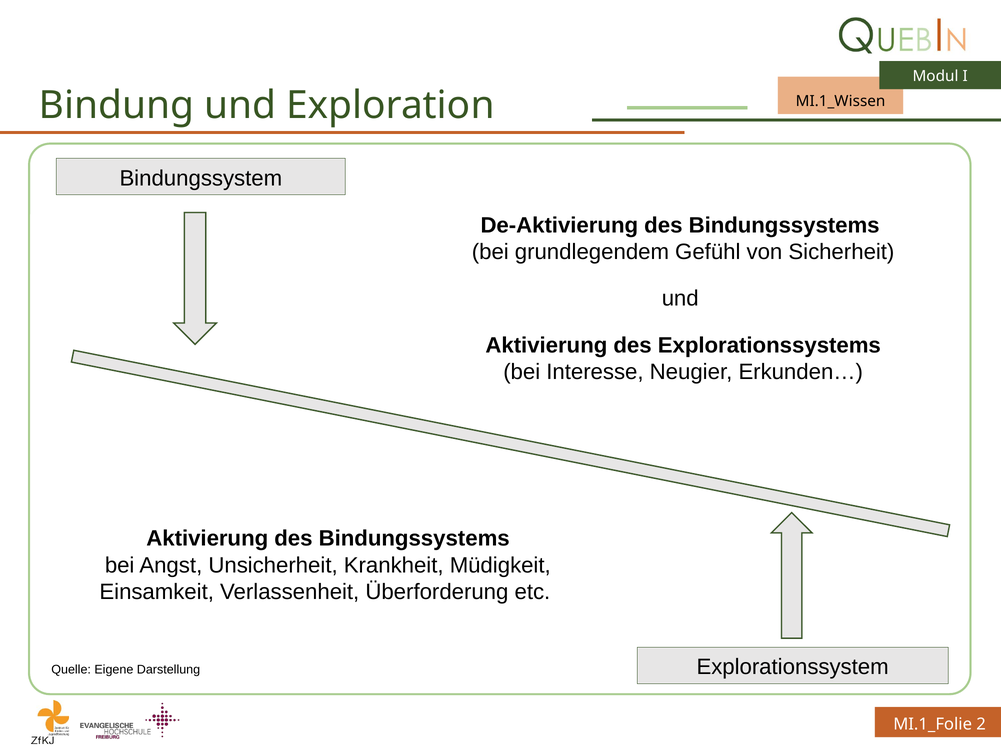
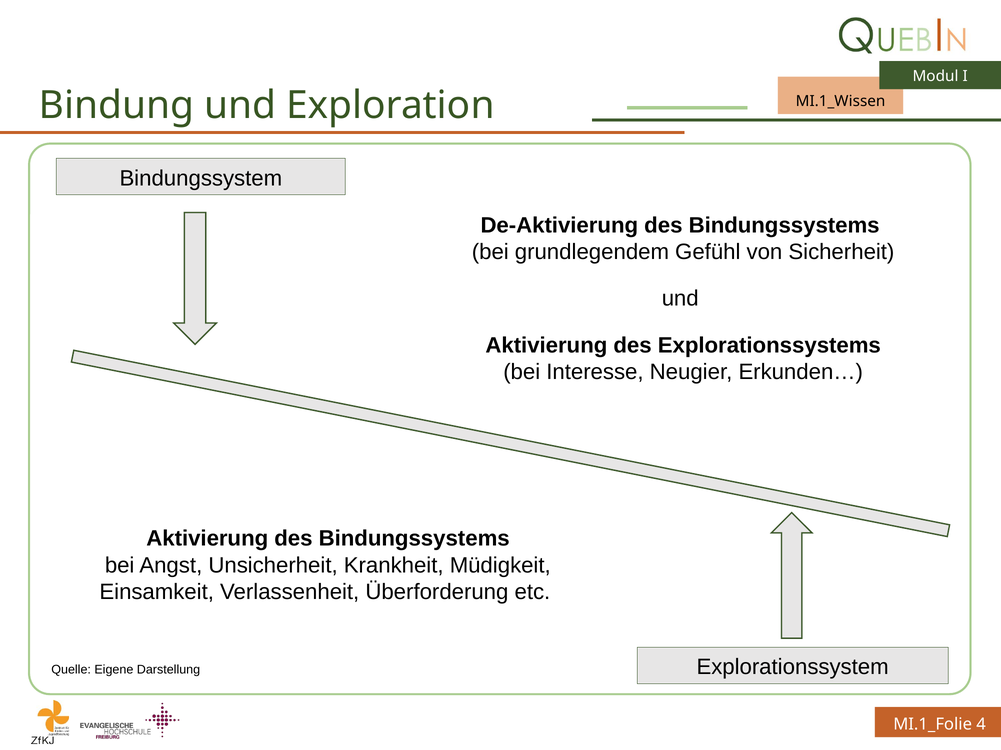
2: 2 -> 4 (981, 725)
